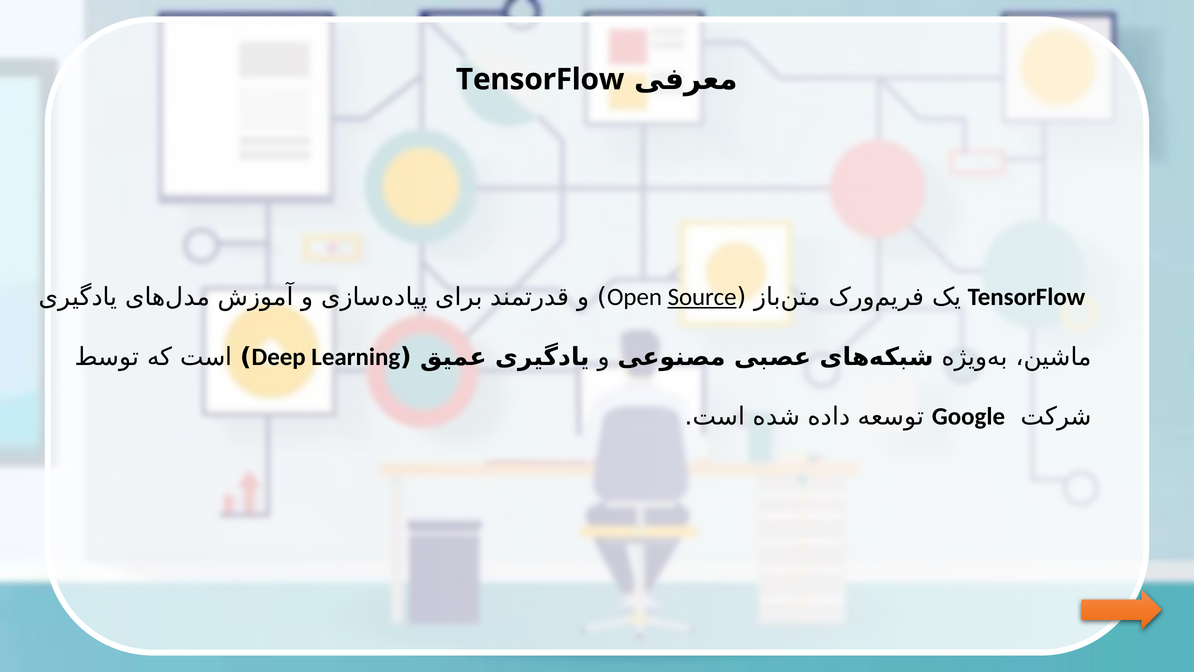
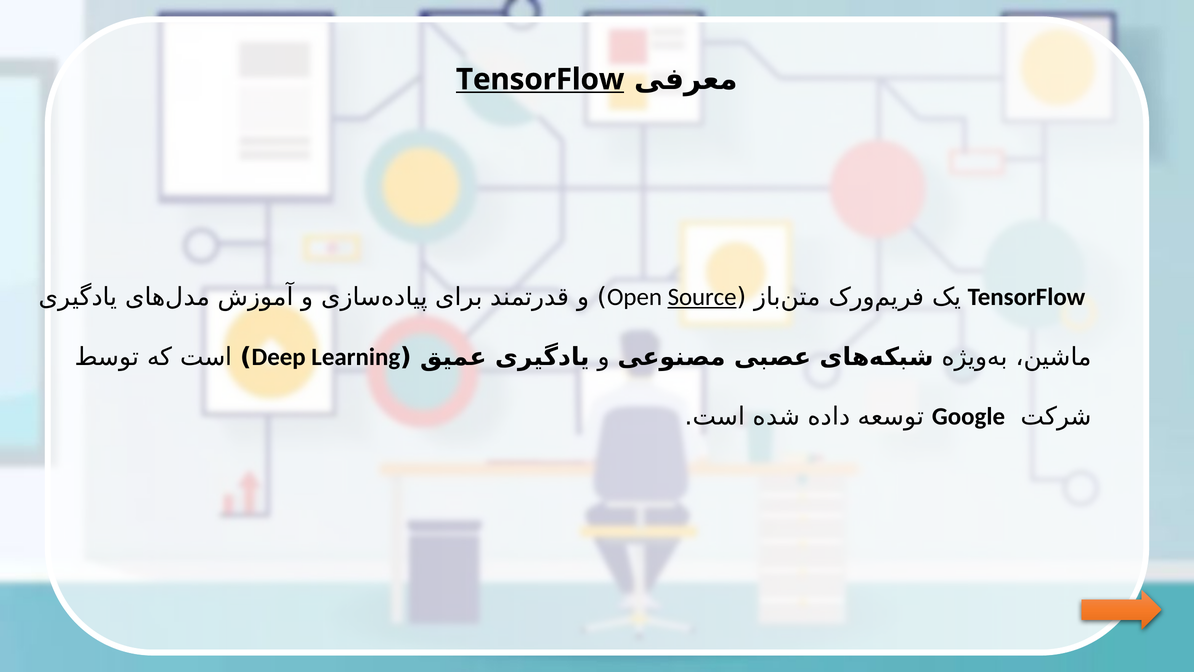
TensorFlow underline: none -> present (540, 79)
